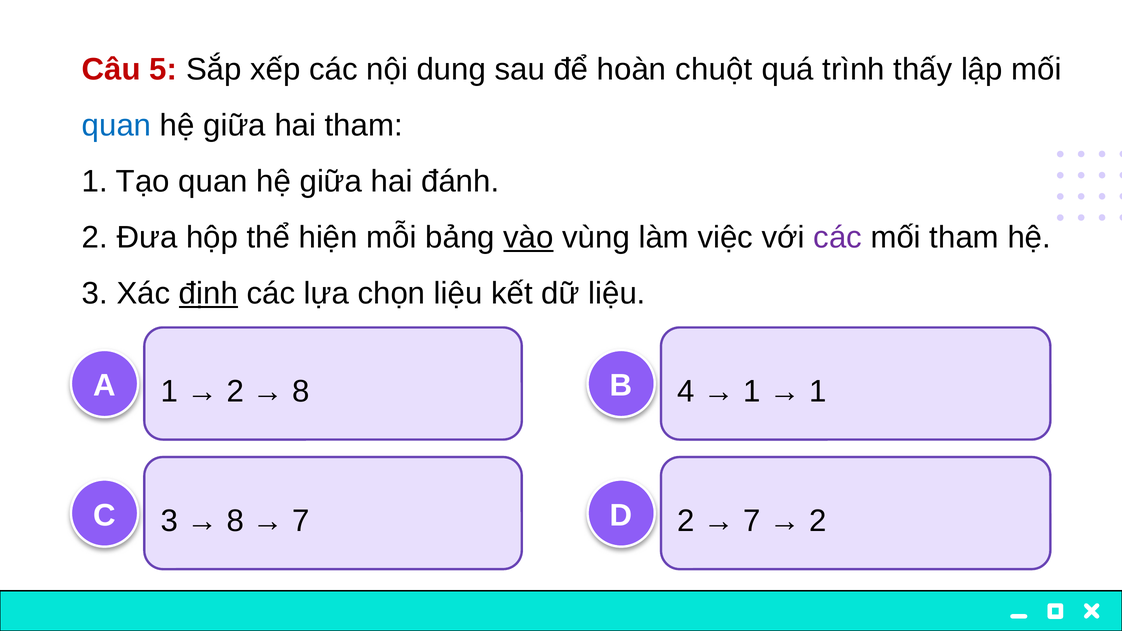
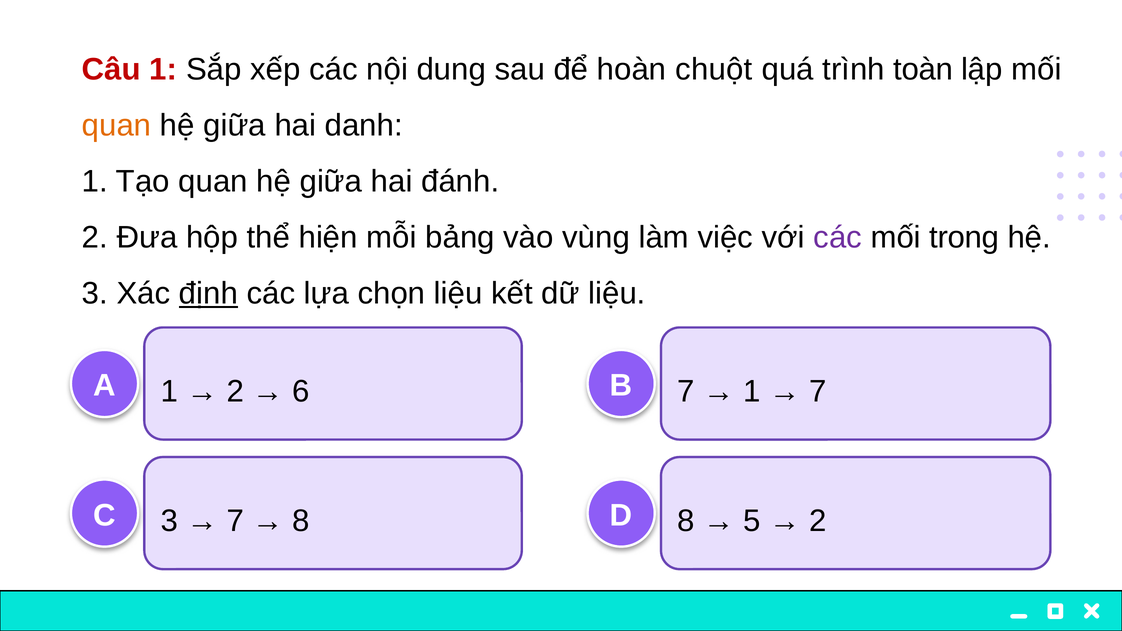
Câu 5: 5 -> 1 (163, 69)
thấy: thấy -> toàn (923, 69)
quan colour: blue -> orange (117, 125)
hai tham: tham -> danh (364, 125)
vào underline: present -> none (528, 238)
mối tham: tham -> trong (964, 238)
A 4: 4 -> 7 (686, 391)
1: 1 -> 7 (818, 391)
8: 8 -> 6 (301, 391)
C 2: 2 -> 8 (686, 521)
7: 7 -> 5 (752, 521)
8: 8 -> 7 (235, 521)
7: 7 -> 8 (301, 521)
